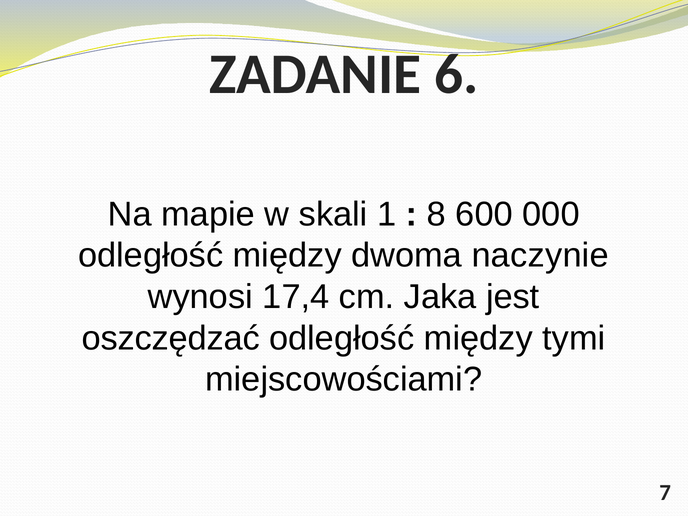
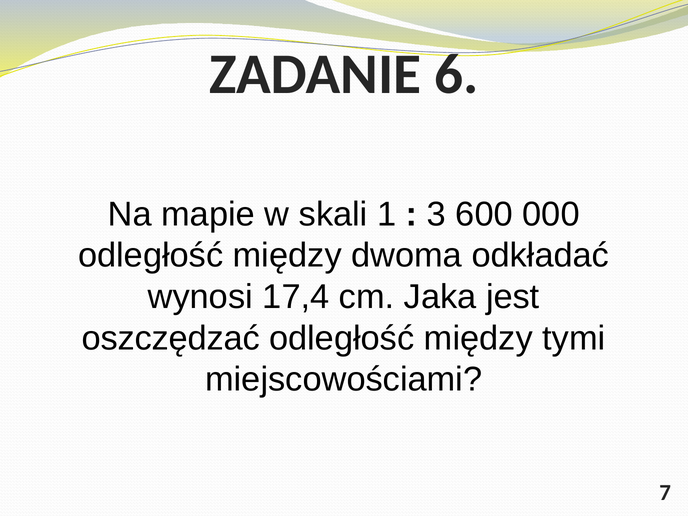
8: 8 -> 3 (436, 214)
naczynie: naczynie -> odkładać (540, 256)
